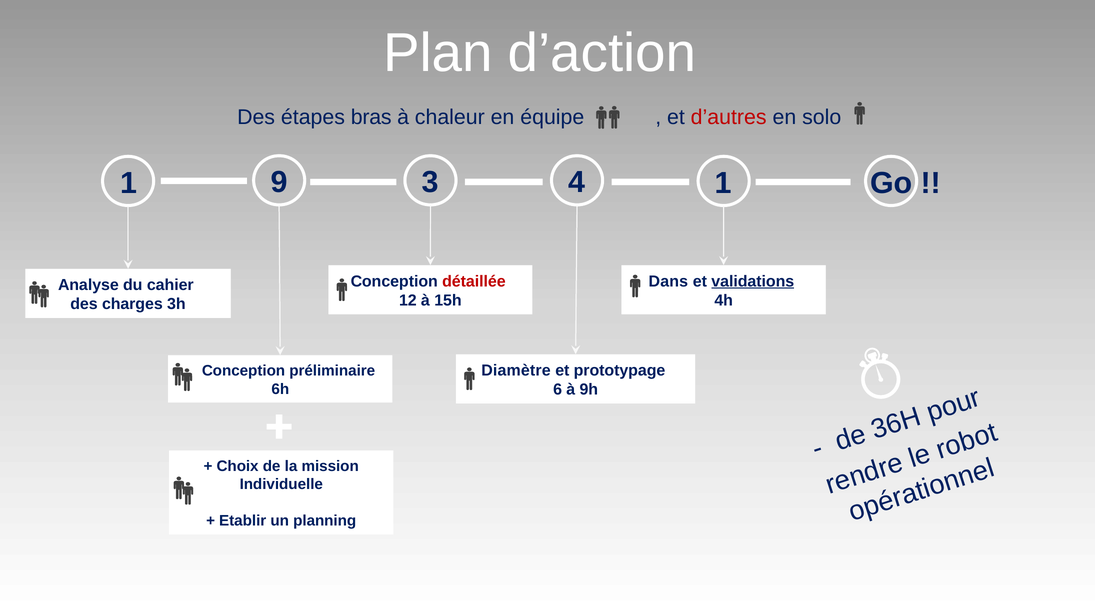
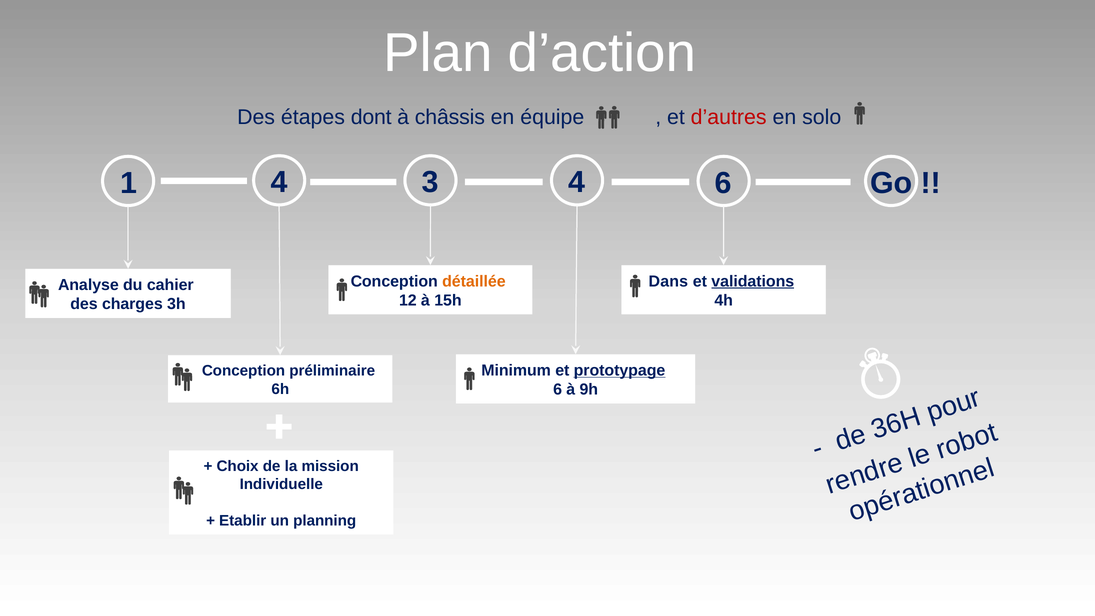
bras: bras -> dont (371, 117)
chaleur: chaleur -> châssis (450, 117)
1 9: 9 -> 4 (279, 182)
4 1: 1 -> 6 (723, 183)
détaillée colour: red -> orange (474, 281)
Diamètre: Diamètre -> Minimum (516, 370)
prototypage underline: none -> present (619, 370)
